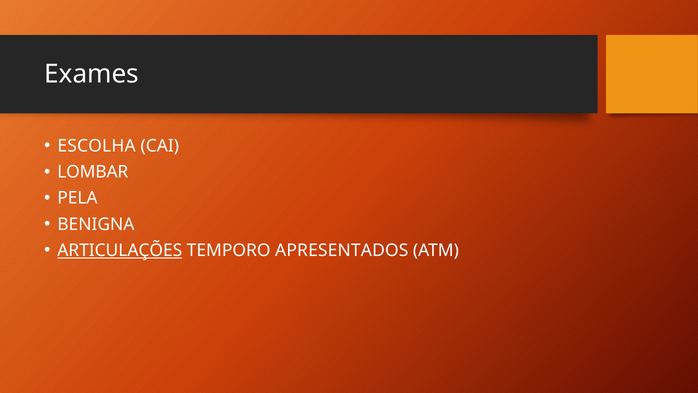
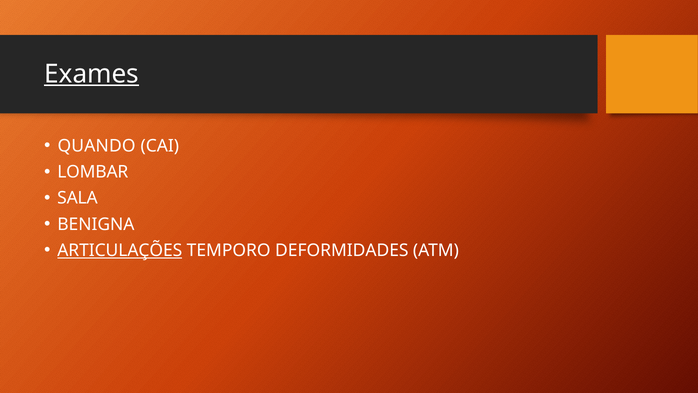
Exames underline: none -> present (92, 74)
ESCOLHA: ESCOLHA -> QUANDO (97, 146)
PELA: PELA -> SALA (77, 198)
APRESENTADOS: APRESENTADOS -> DEFORMIDADES (342, 250)
